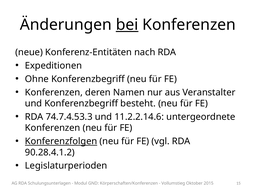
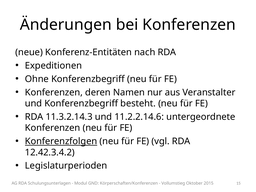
bei underline: present -> none (127, 25)
74.7.4.53.3: 74.7.4.53.3 -> 11.3.2.14.3 (69, 117)
90.28.4.1.2: 90.28.4.1.2 -> 12.42.3.4.2 (50, 152)
